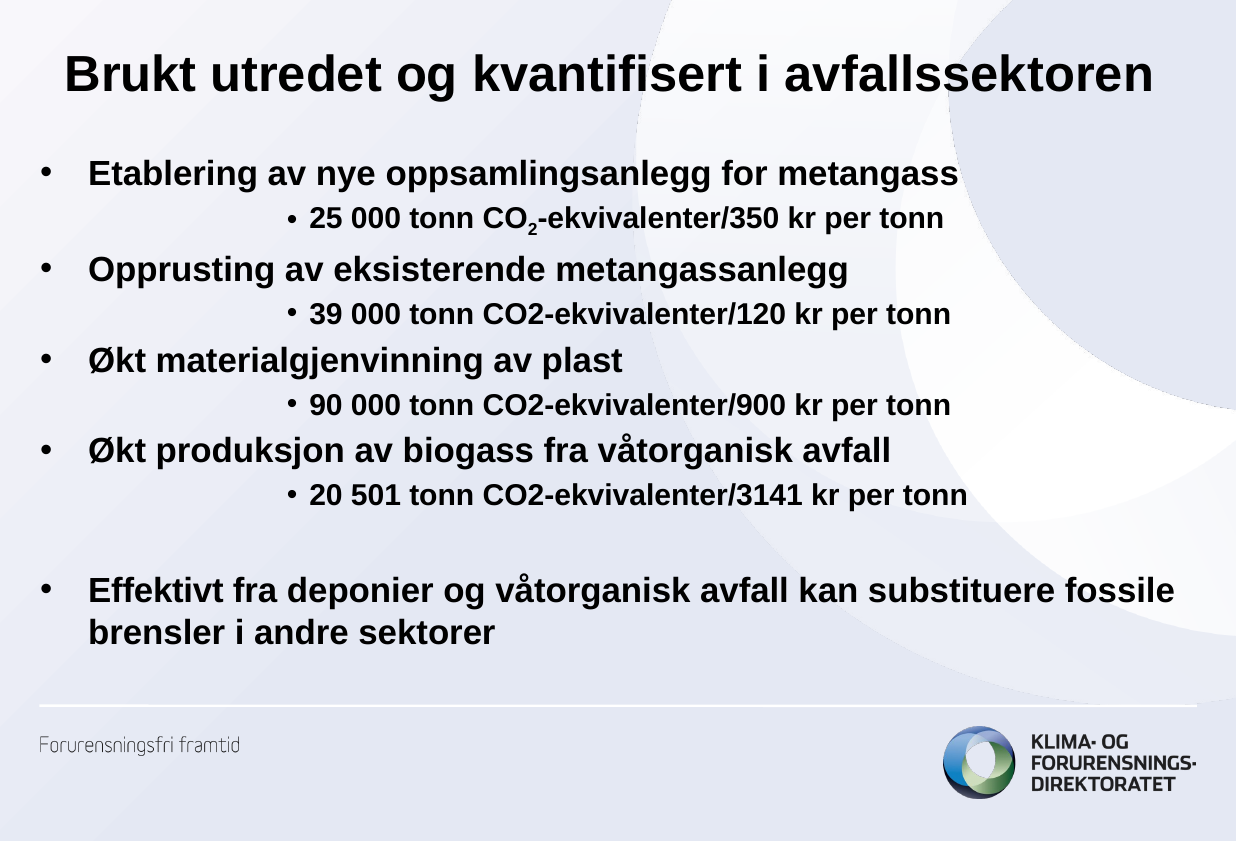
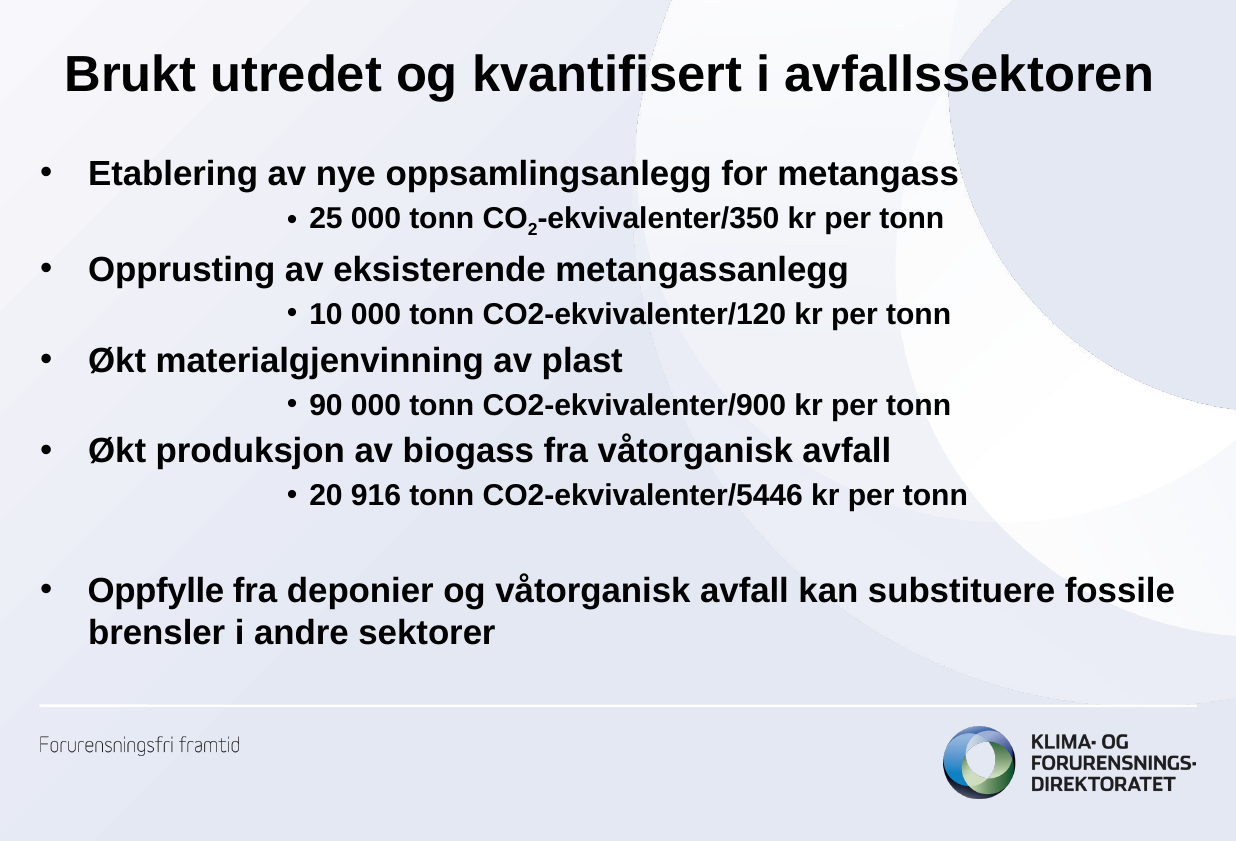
39: 39 -> 10 (326, 314)
501: 501 -> 916 (376, 496)
CO2-ekvivalenter/3141: CO2-ekvivalenter/3141 -> CO2-ekvivalenter/5446 (643, 496)
Effektivt: Effektivt -> Oppfylle (156, 591)
